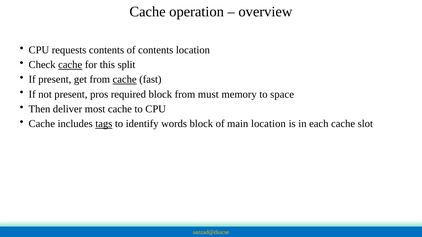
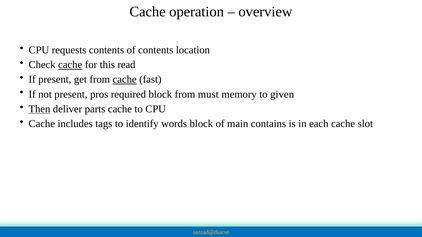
split: split -> read (126, 65)
space: space -> given (282, 94)
Then underline: none -> present (39, 109)
most: most -> parts (95, 109)
tags underline: present -> none (104, 124)
main location: location -> contains (268, 124)
